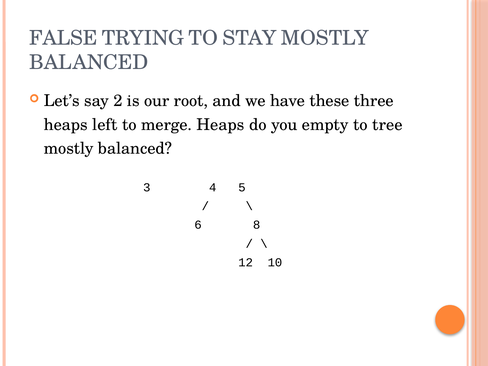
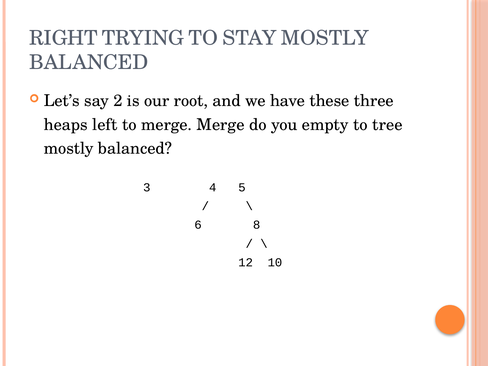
FALSE: FALSE -> RIGHT (63, 38)
merge Heaps: Heaps -> Merge (221, 125)
